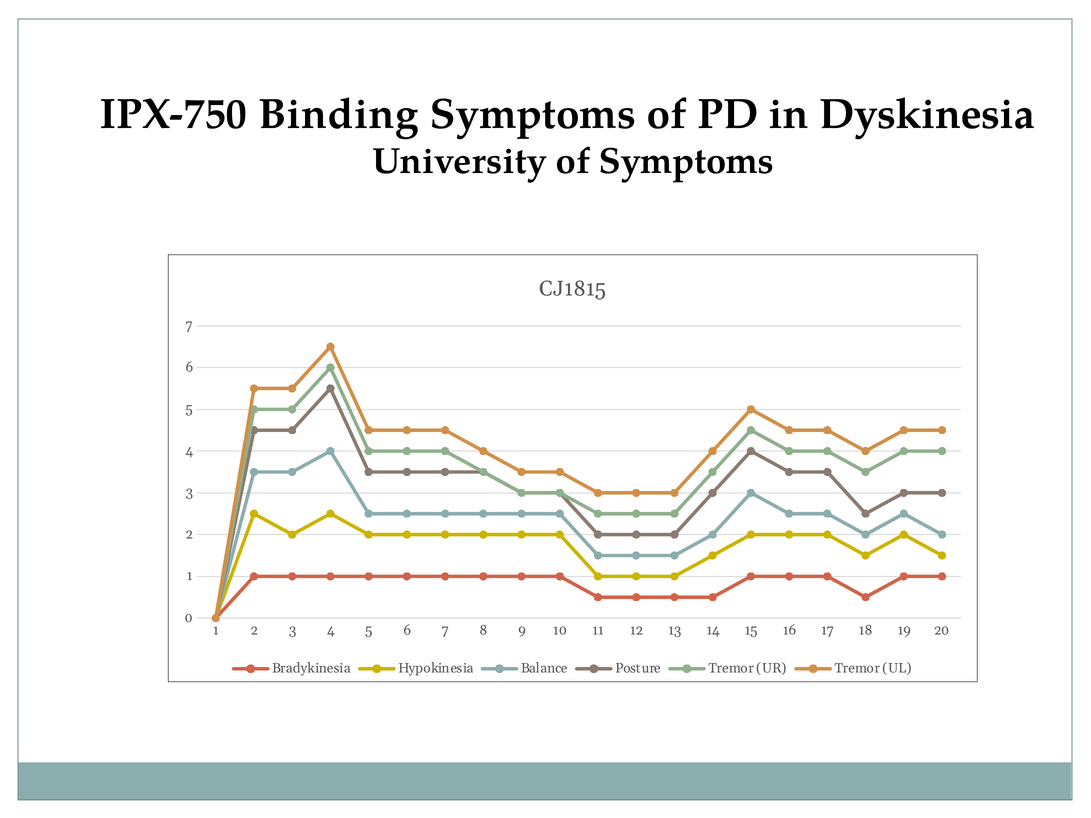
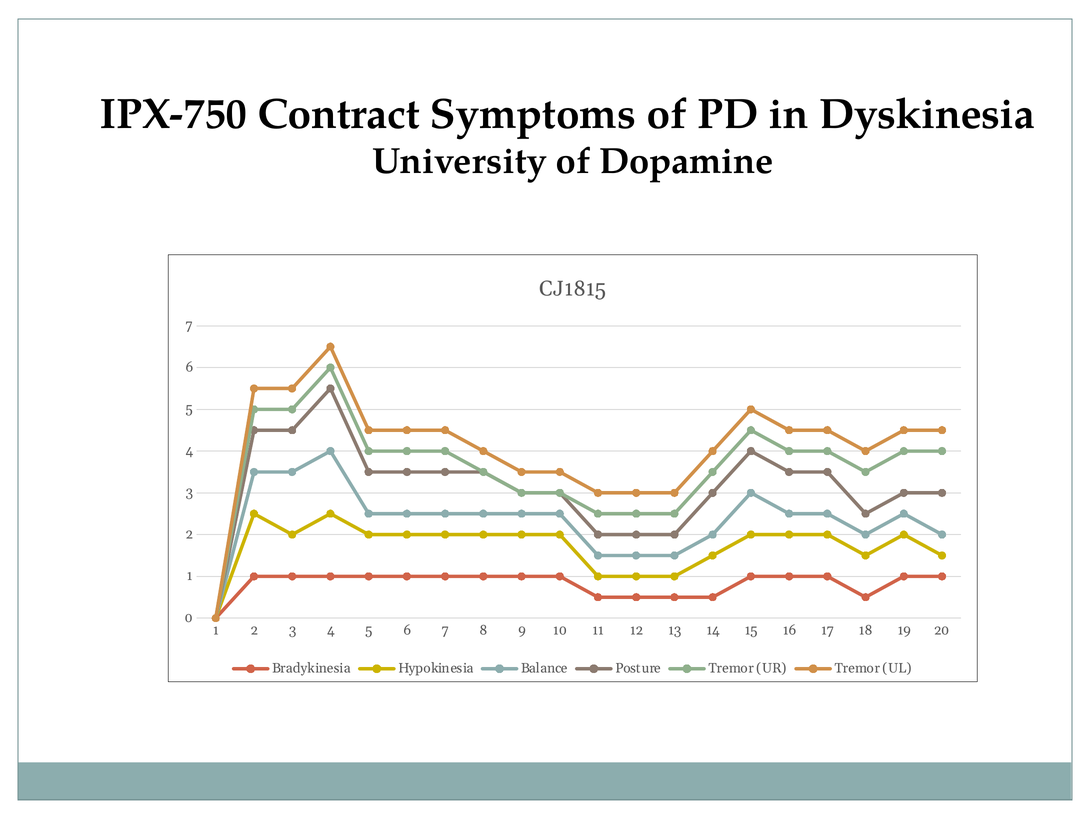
Binding: Binding -> Contract (339, 114)
of Symptoms: Symptoms -> Dopamine (686, 161)
